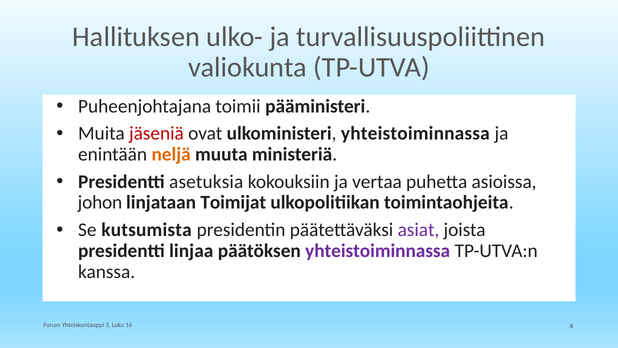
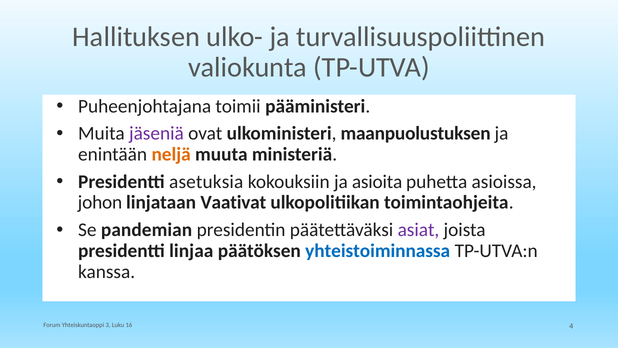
jäseniä colour: red -> purple (156, 133)
ulkoministeri yhteistoiminnassa: yhteistoiminnassa -> maanpuolustuksen (416, 133)
vertaa: vertaa -> asioita (377, 181)
Toimijat: Toimijat -> Vaativat (233, 202)
kutsumista: kutsumista -> pandemian (147, 230)
yhteistoiminnassa colour: purple -> blue (378, 250)
